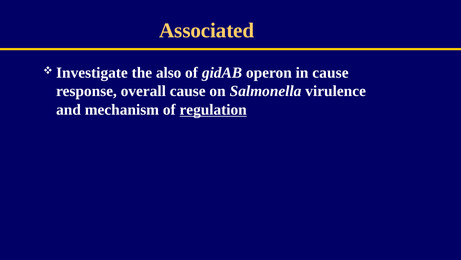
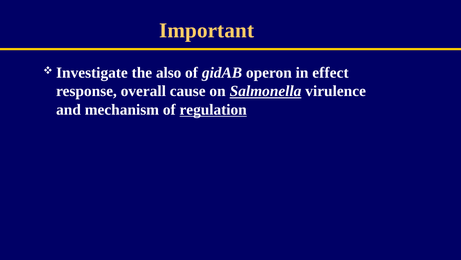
Associated: Associated -> Important (207, 30)
in cause: cause -> effect (330, 73)
Salmonella underline: none -> present (266, 91)
